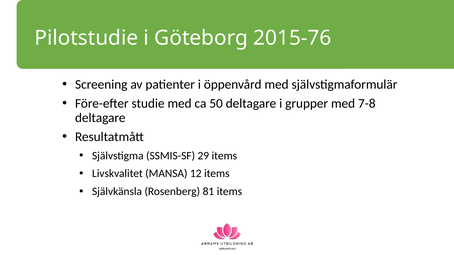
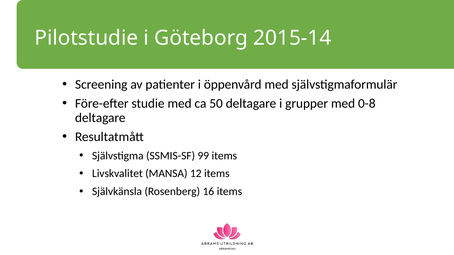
2015-76: 2015-76 -> 2015-14 (292, 38)
7-8: 7-8 -> 0-8 (367, 104)
29: 29 -> 99 (203, 156)
81: 81 -> 16 (208, 192)
